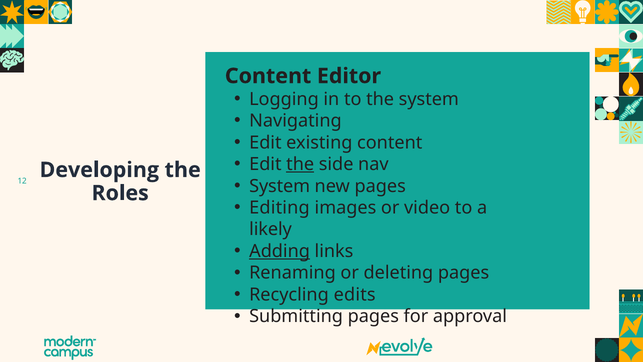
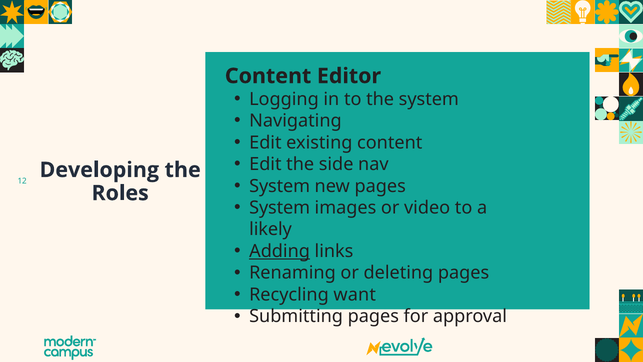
the underline: present -> none (300, 164)
Editing: Editing -> System (280, 208)
edits: edits -> want (355, 294)
